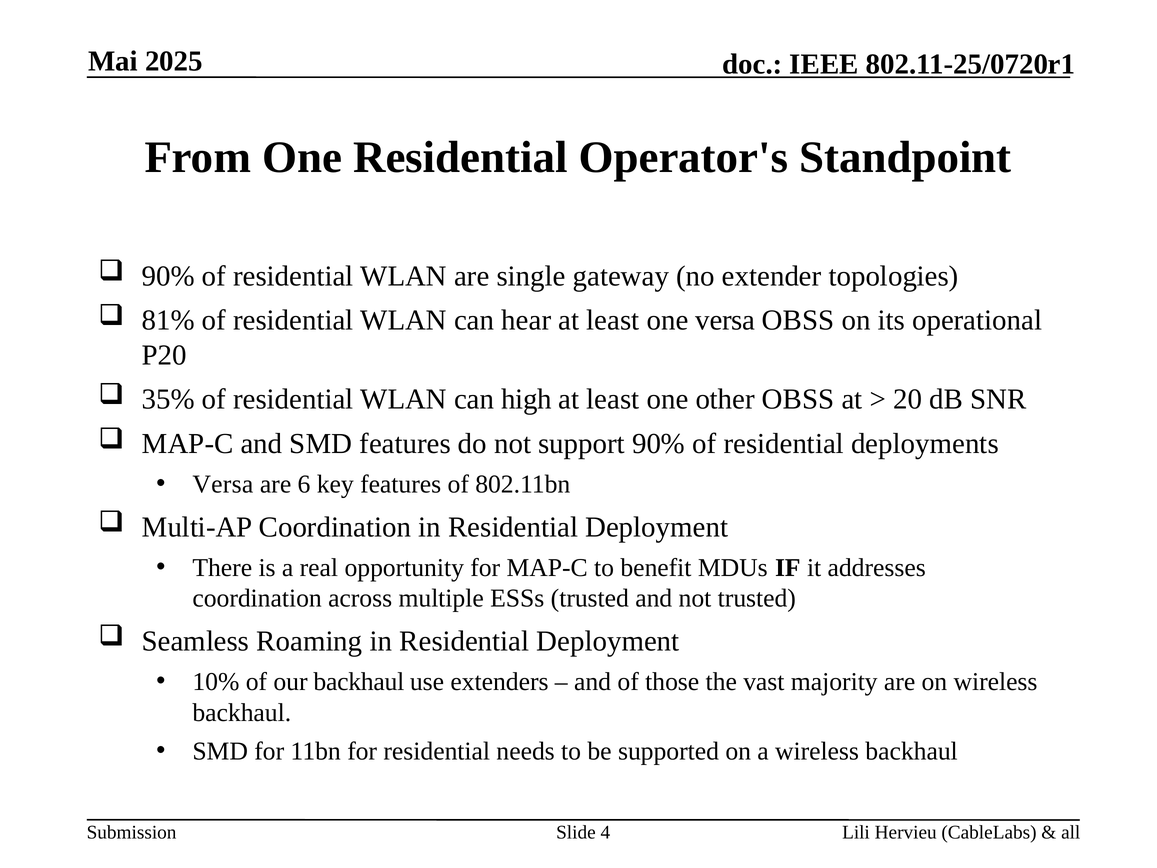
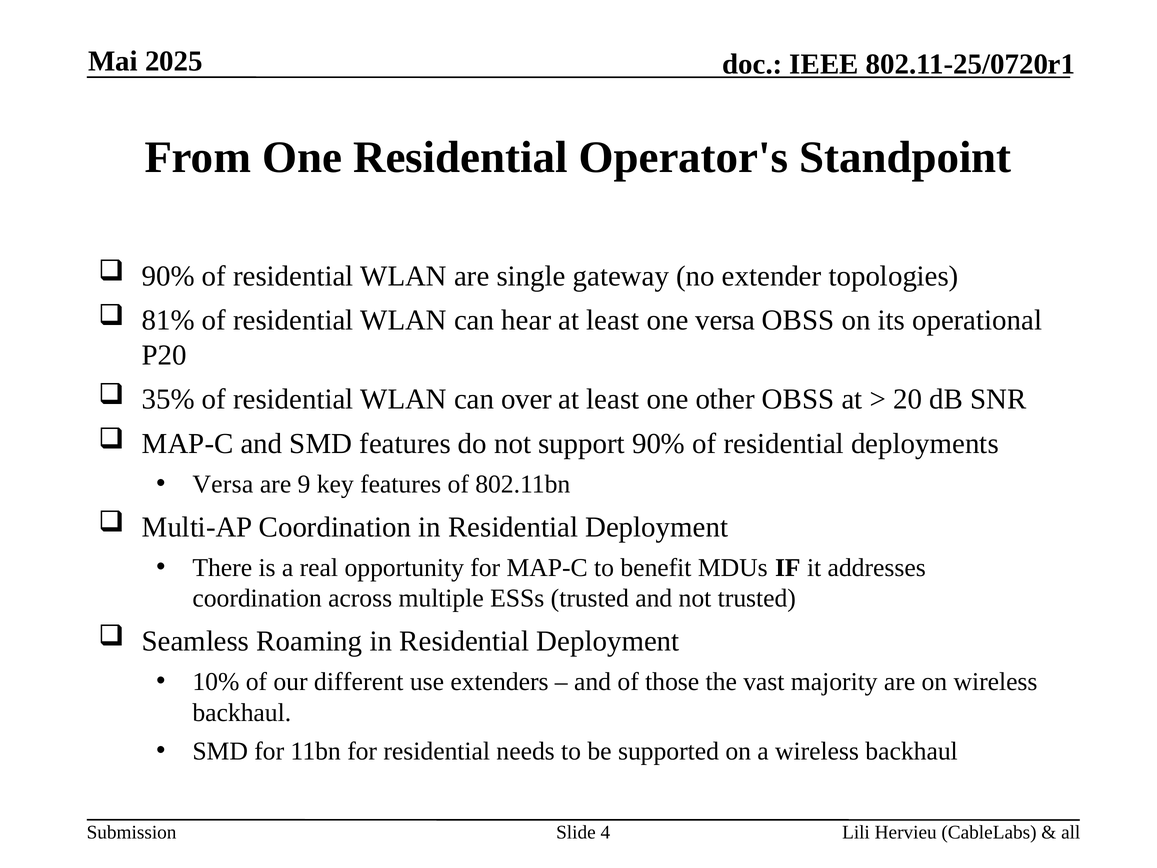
high: high -> over (526, 399)
6: 6 -> 9 (304, 484)
our backhaul: backhaul -> different (359, 682)
